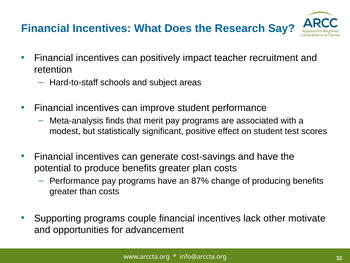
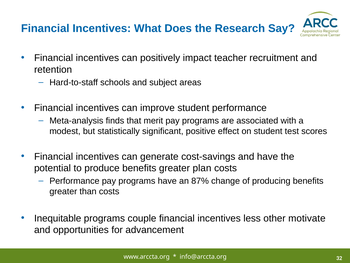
Supporting: Supporting -> Inequitable (58, 218)
lack: lack -> less (252, 218)
